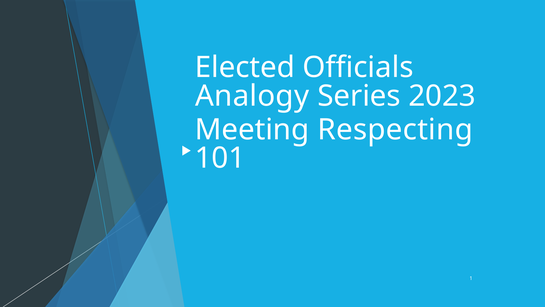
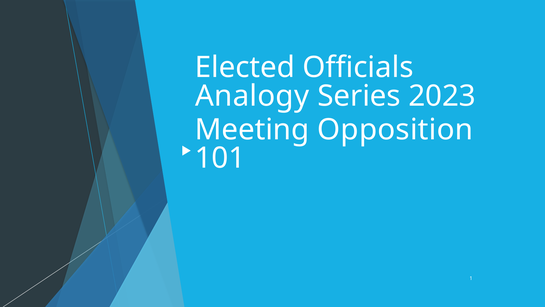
Respecting: Respecting -> Opposition (395, 130)
